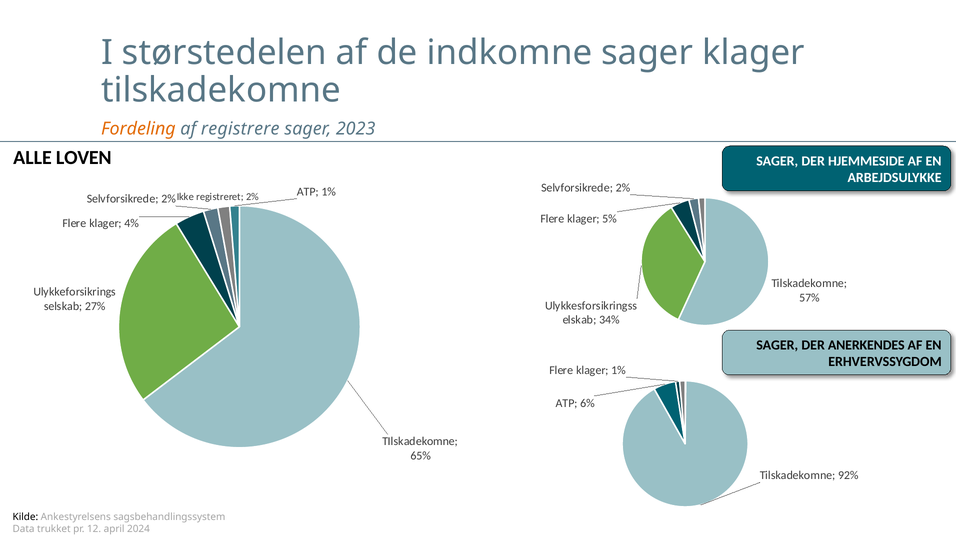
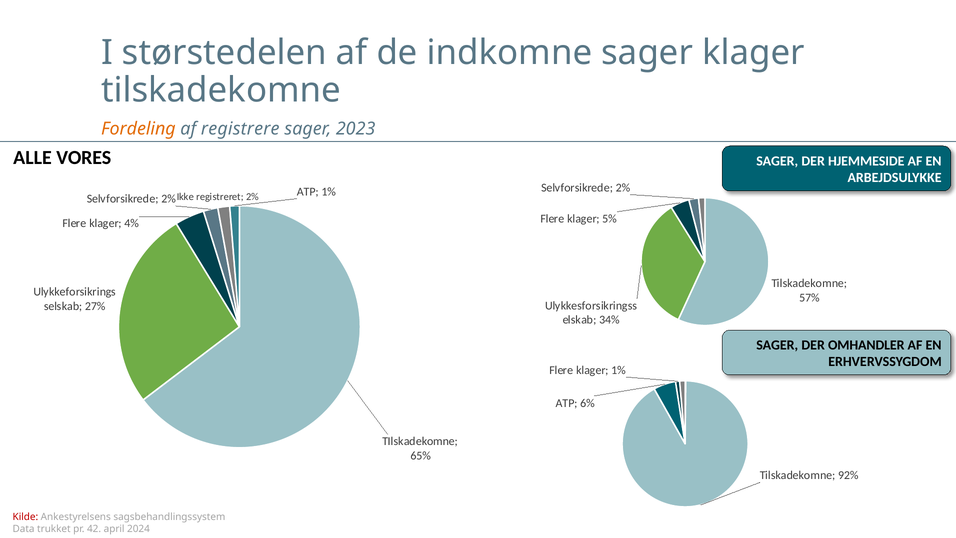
LOVEN: LOVEN -> VORES (84, 157)
ANERKENDES: ANERKENDES -> OMHANDLER (866, 345)
Kilde colour: black -> red (25, 517)
12: 12 -> 42 (94, 529)
